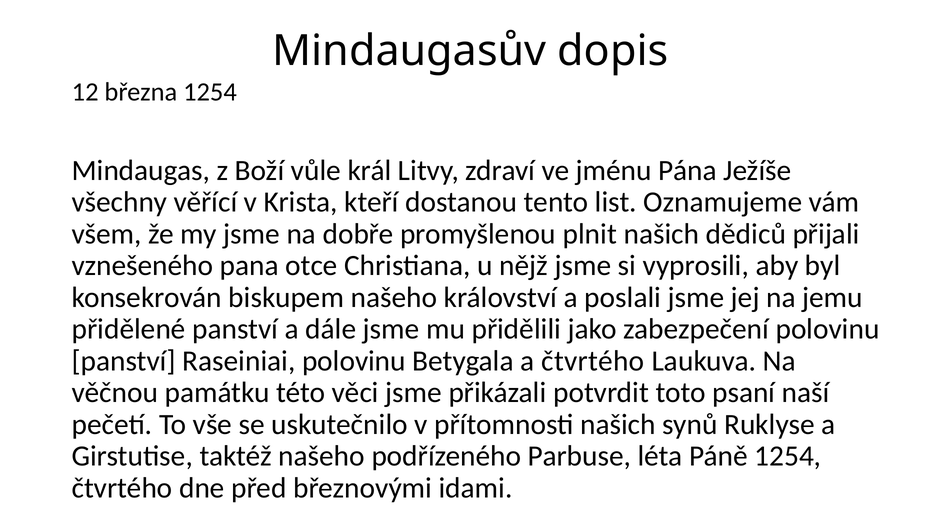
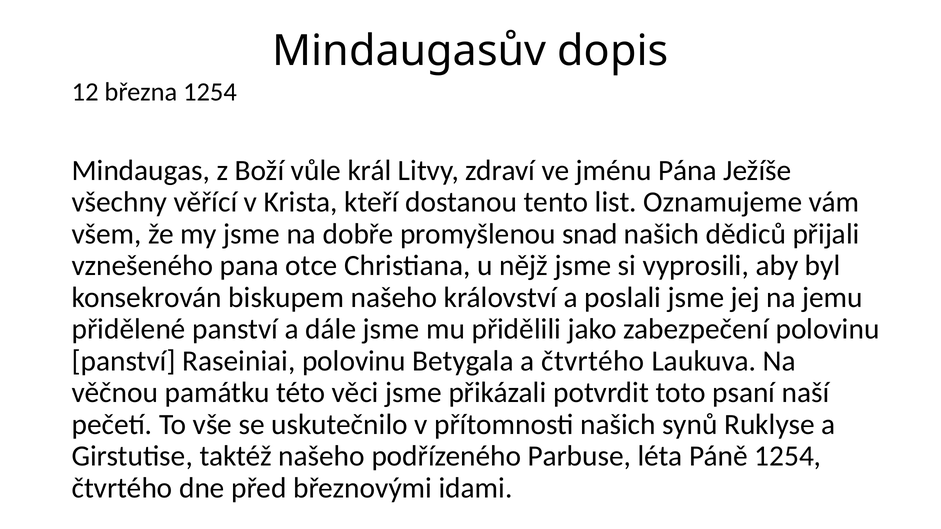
plnit: plnit -> snad (590, 234)
